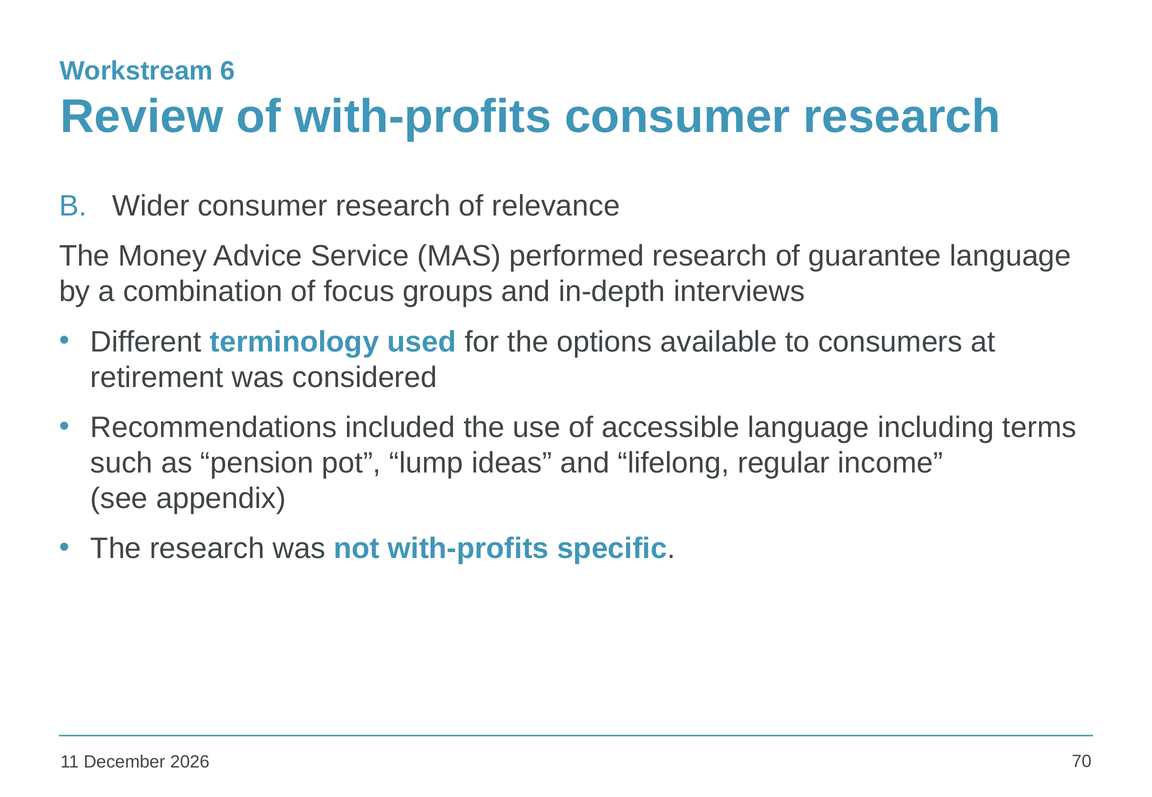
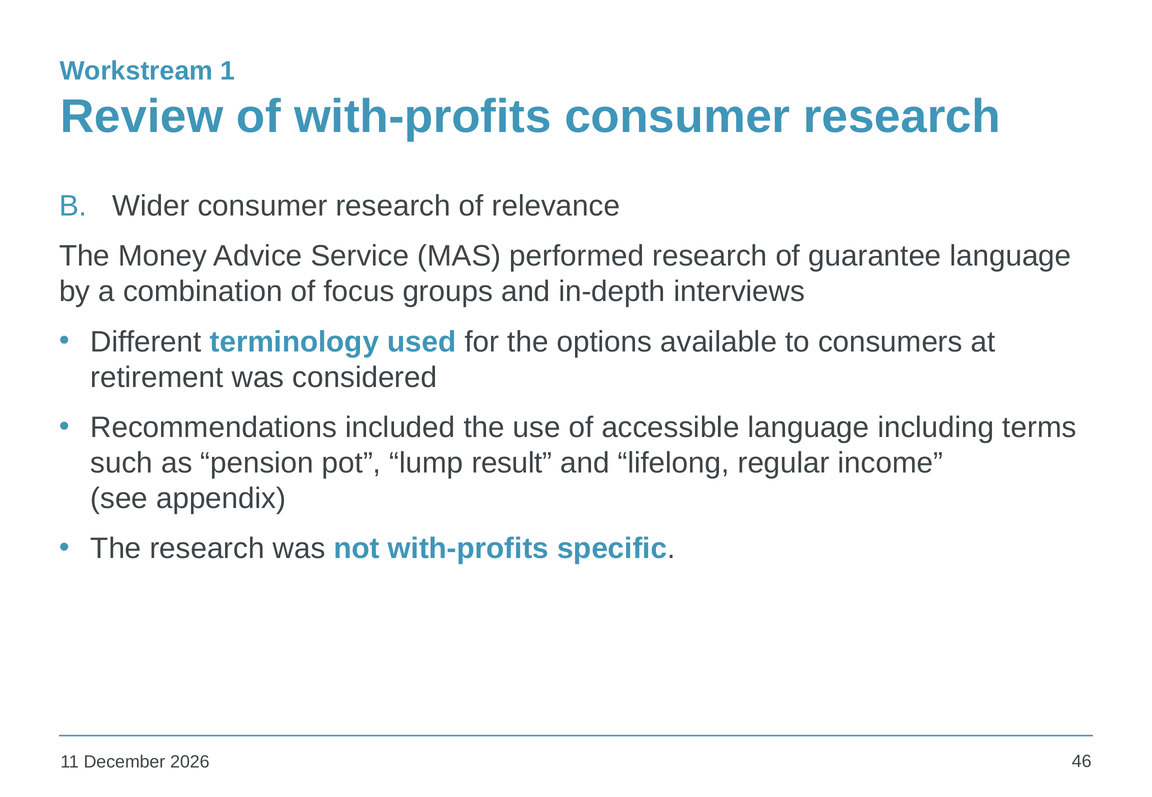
6: 6 -> 1 (228, 71)
ideas: ideas -> result (512, 463)
70: 70 -> 46 (1082, 762)
